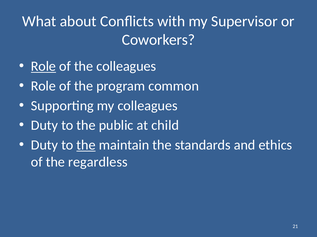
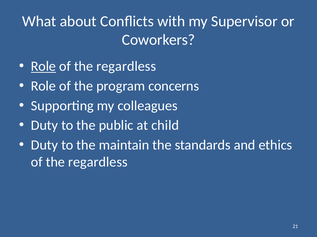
colleagues: colleagues -> regardless (126, 67)
common: common -> concerns (174, 86)
the underline: present -> none (86, 145)
